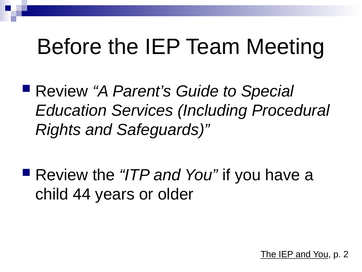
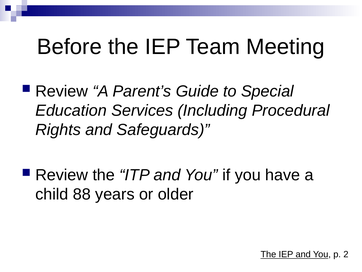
44: 44 -> 88 (82, 194)
